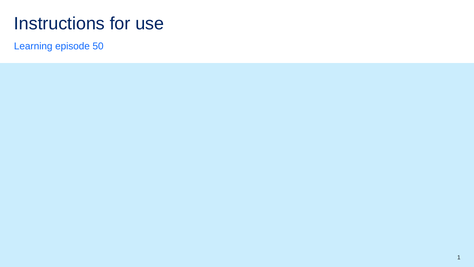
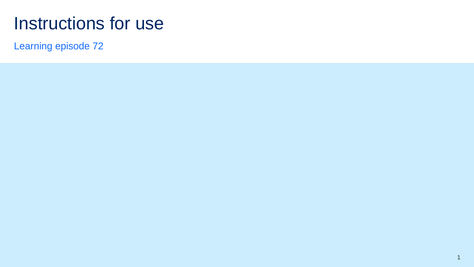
50: 50 -> 72 (98, 46)
